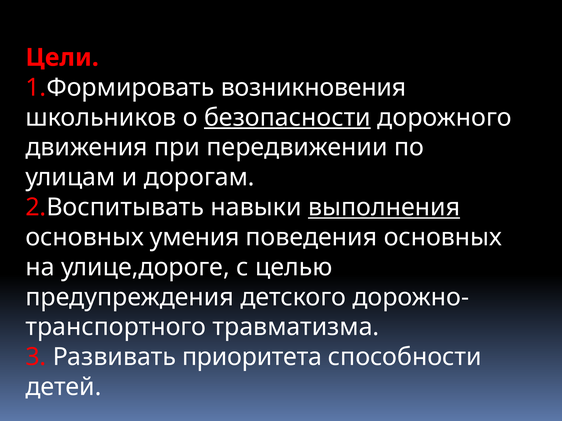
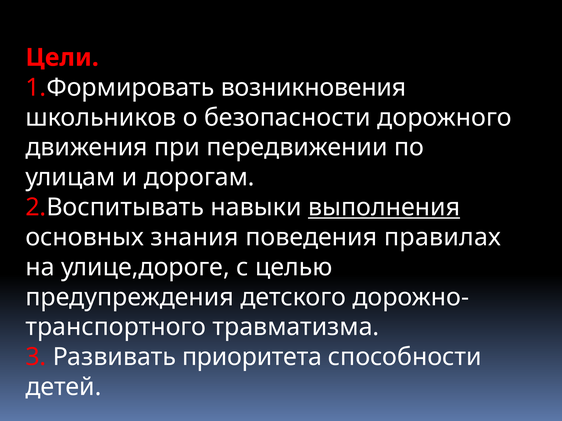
безопасности underline: present -> none (287, 118)
умения: умения -> знания (195, 238)
поведения основных: основных -> правилах (443, 238)
